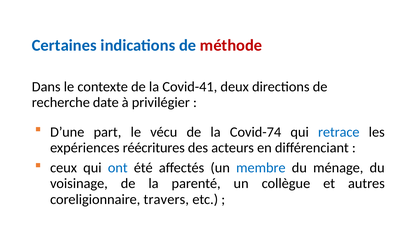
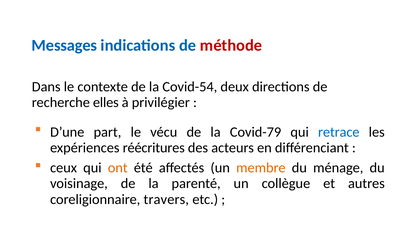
Certaines: Certaines -> Messages (64, 45)
Covid-41: Covid-41 -> Covid-54 (190, 87)
date: date -> elles (106, 103)
Covid-74: Covid-74 -> Covid-79 (256, 132)
ont colour: blue -> orange (118, 168)
membre colour: blue -> orange (261, 168)
